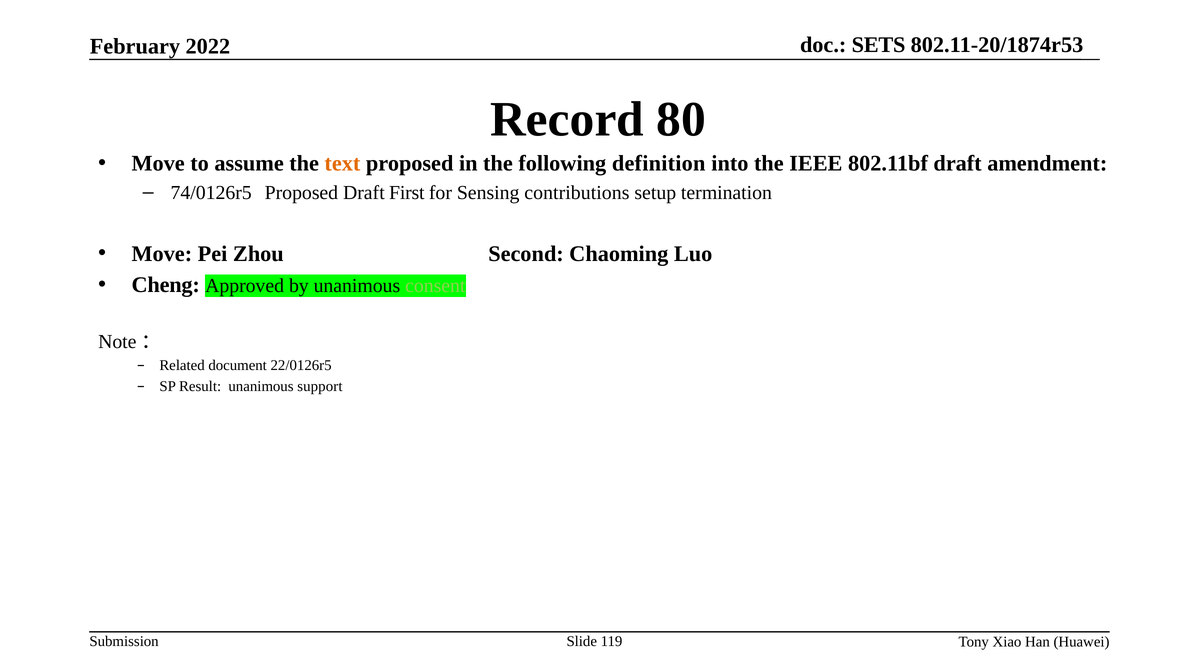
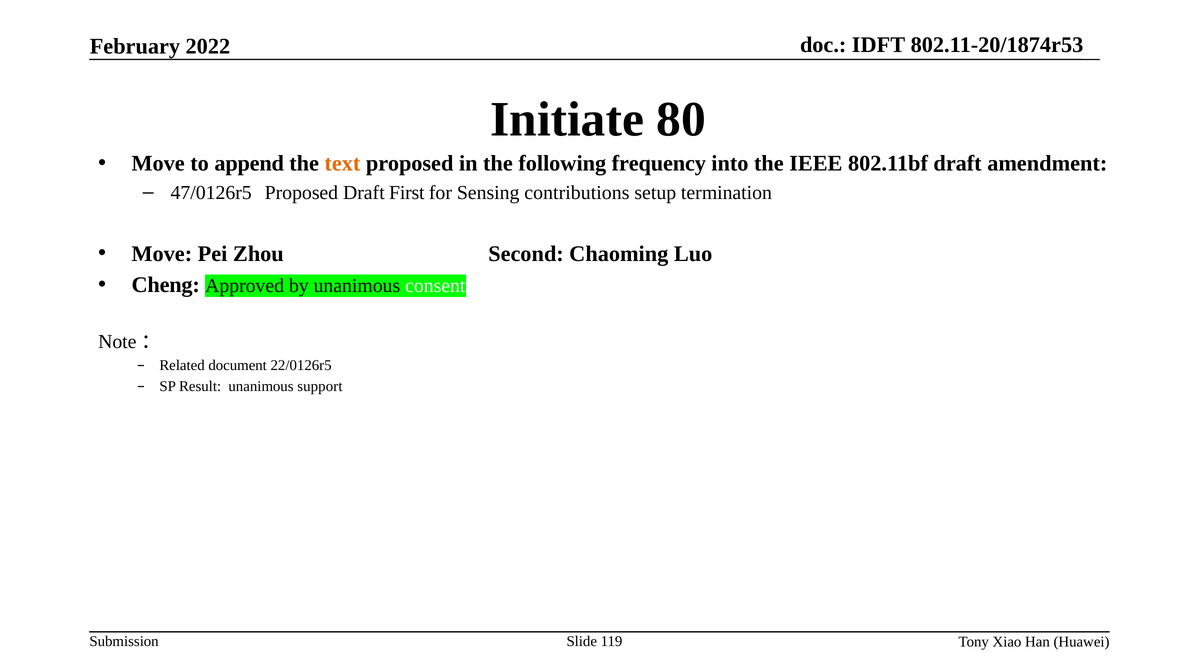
SETS: SETS -> IDFT (878, 45)
Record: Record -> Initiate (567, 119)
assume: assume -> append (249, 164)
definition: definition -> frequency (659, 164)
74/0126r5: 74/0126r5 -> 47/0126r5 (211, 193)
consent colour: light green -> white (435, 286)
